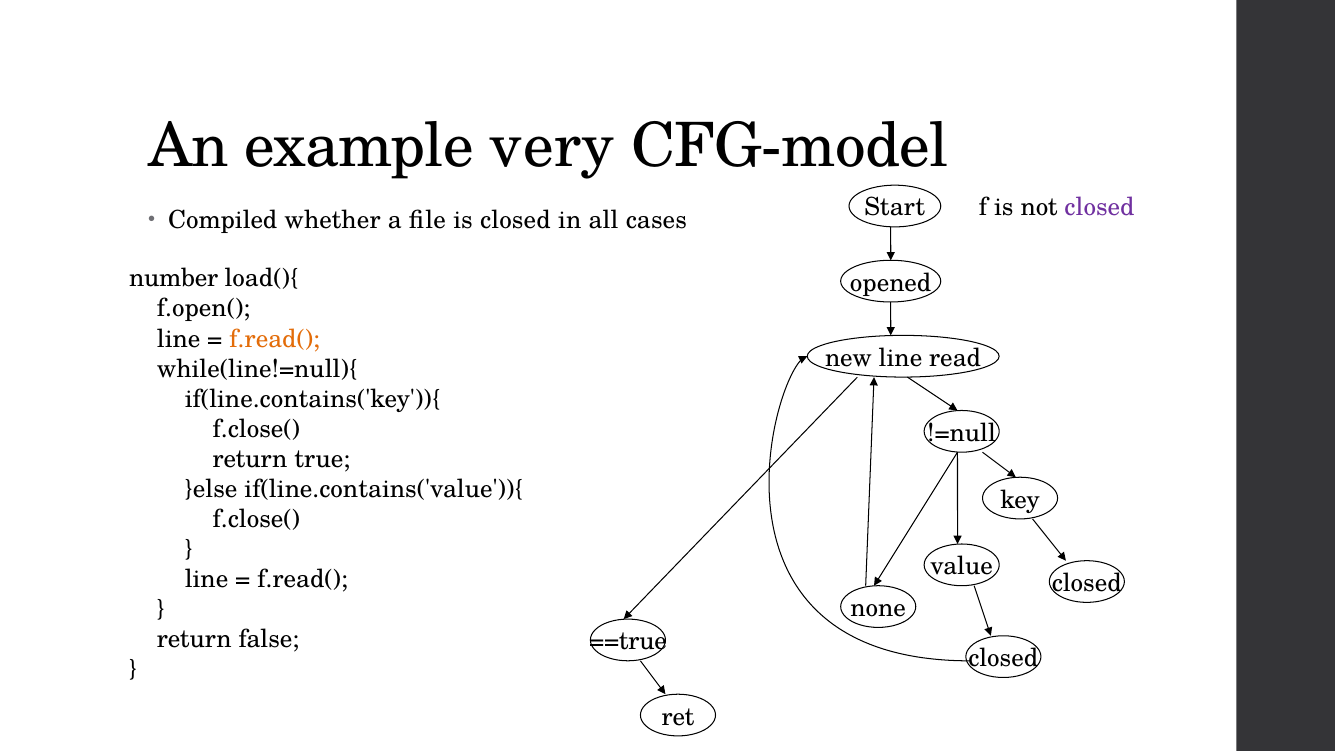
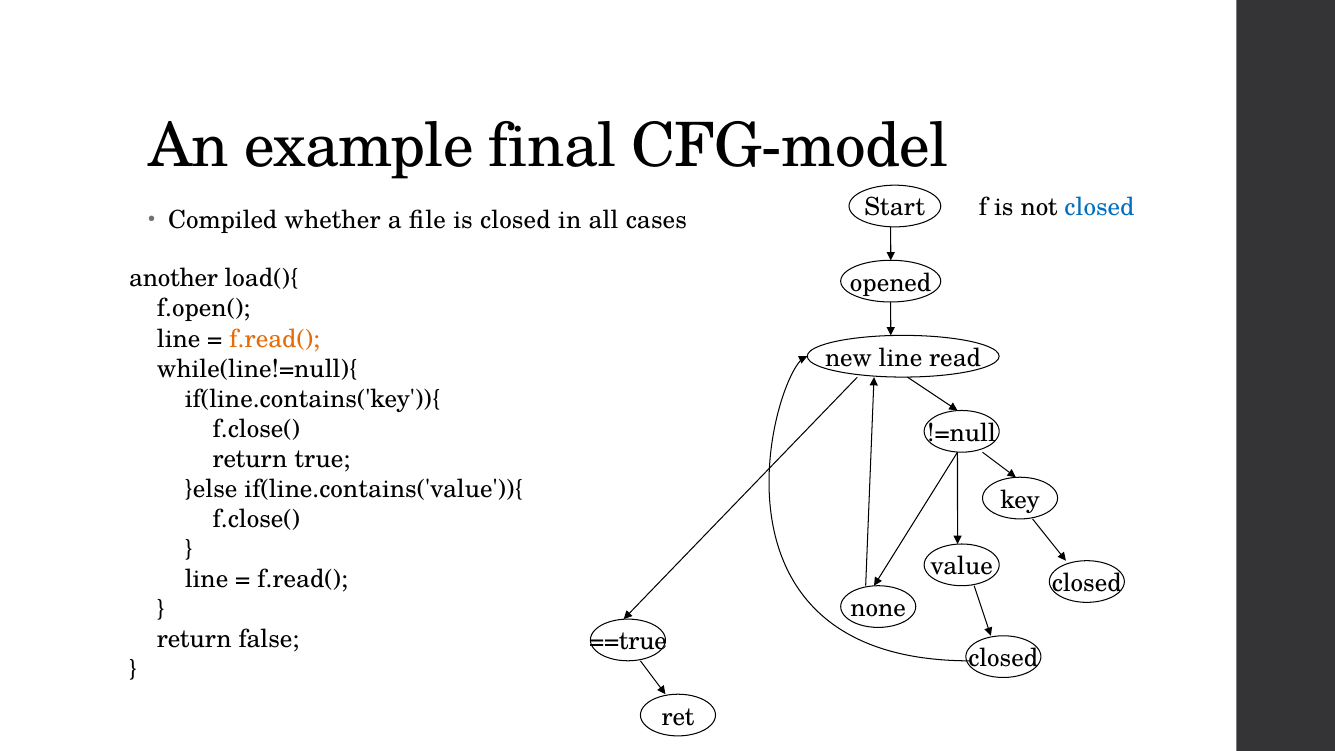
very: very -> final (553, 147)
closed colour: purple -> blue (1100, 207)
number: number -> another (174, 279)
